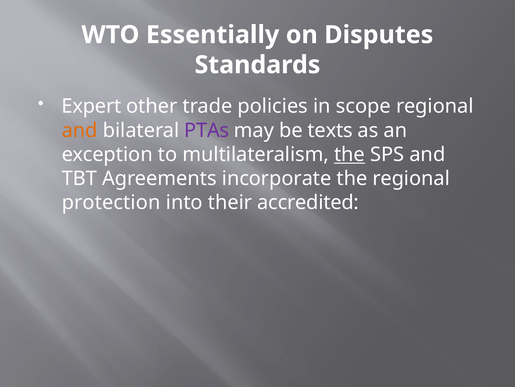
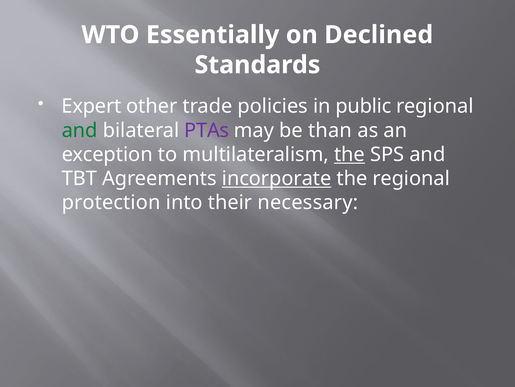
Disputes: Disputes -> Declined (379, 35)
scope: scope -> public (363, 106)
and colour: orange -> green (80, 130)
texts: texts -> than (330, 130)
incorporate underline: none -> present (277, 178)
accredited: accredited -> necessary (308, 202)
